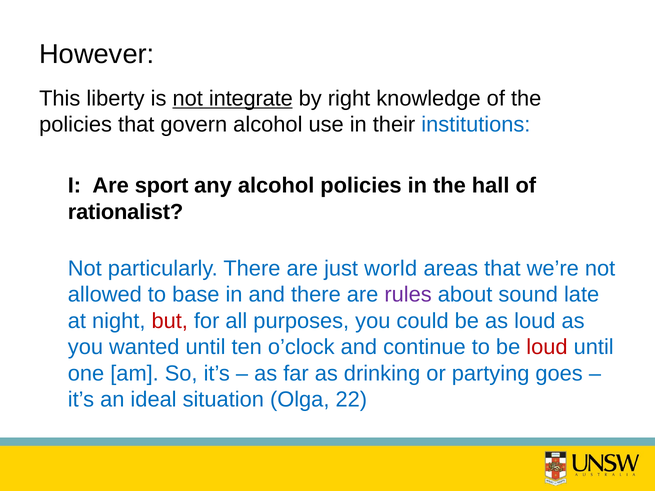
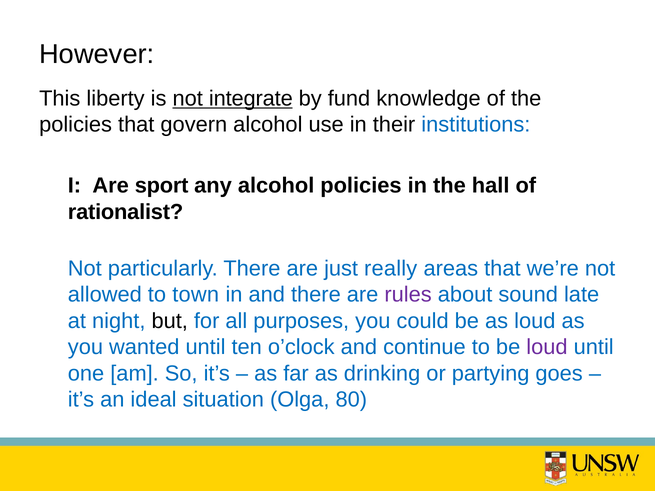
right: right -> fund (349, 98)
world: world -> really (391, 269)
base: base -> town (196, 295)
but colour: red -> black (170, 321)
loud colour: red -> purple (547, 347)
22: 22 -> 80 (351, 400)
